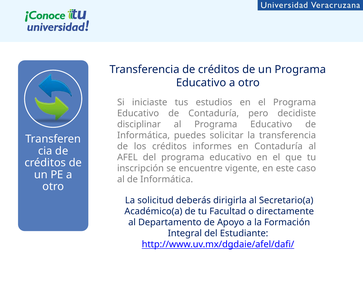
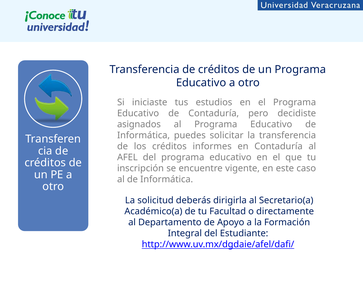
disciplinar: disciplinar -> asignados (139, 124)
